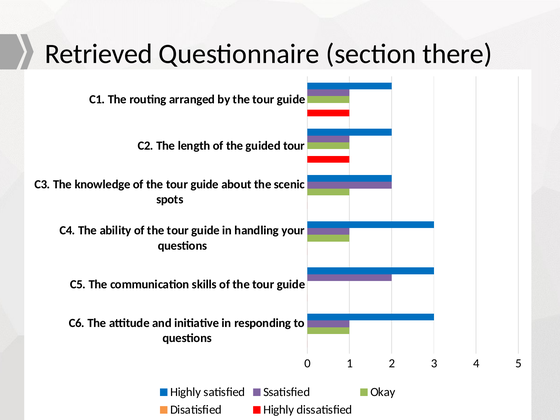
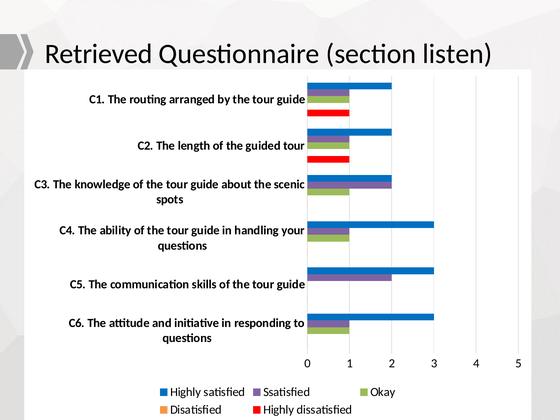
there: there -> listen (457, 54)
